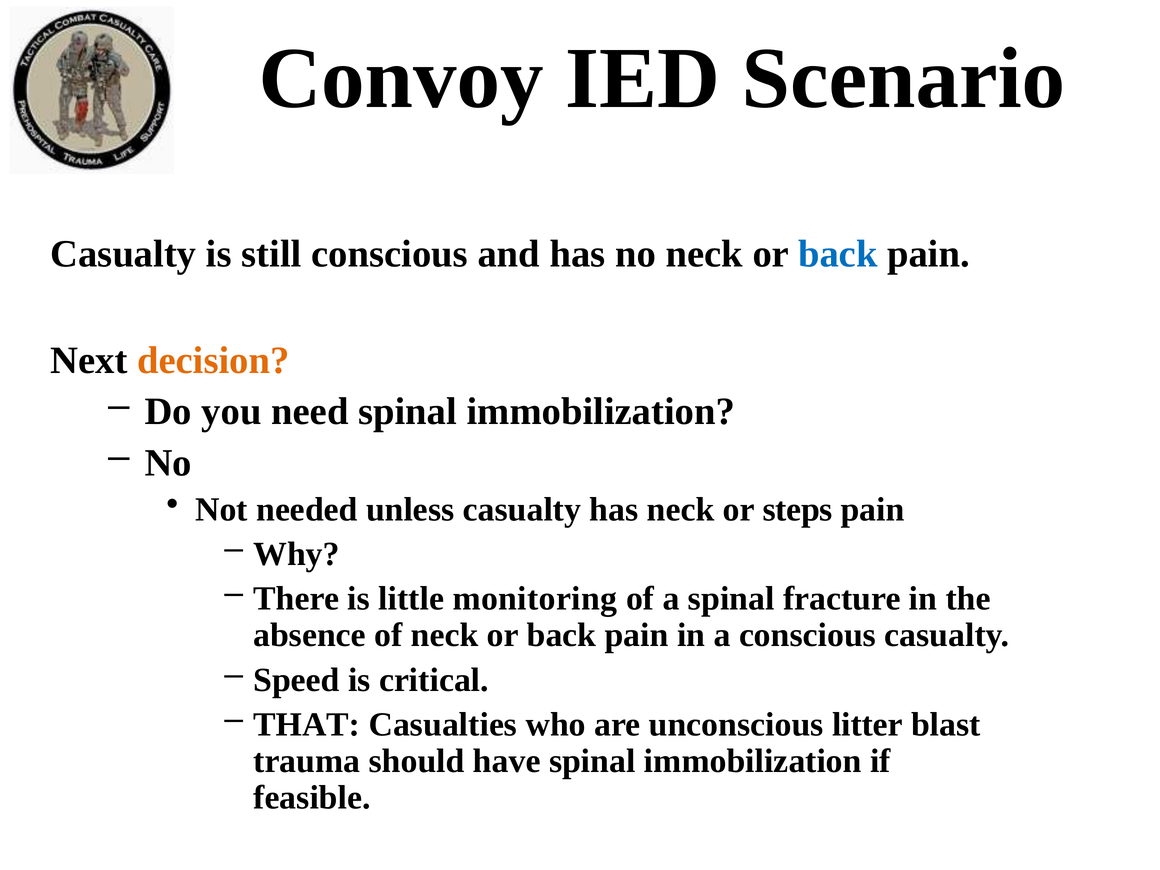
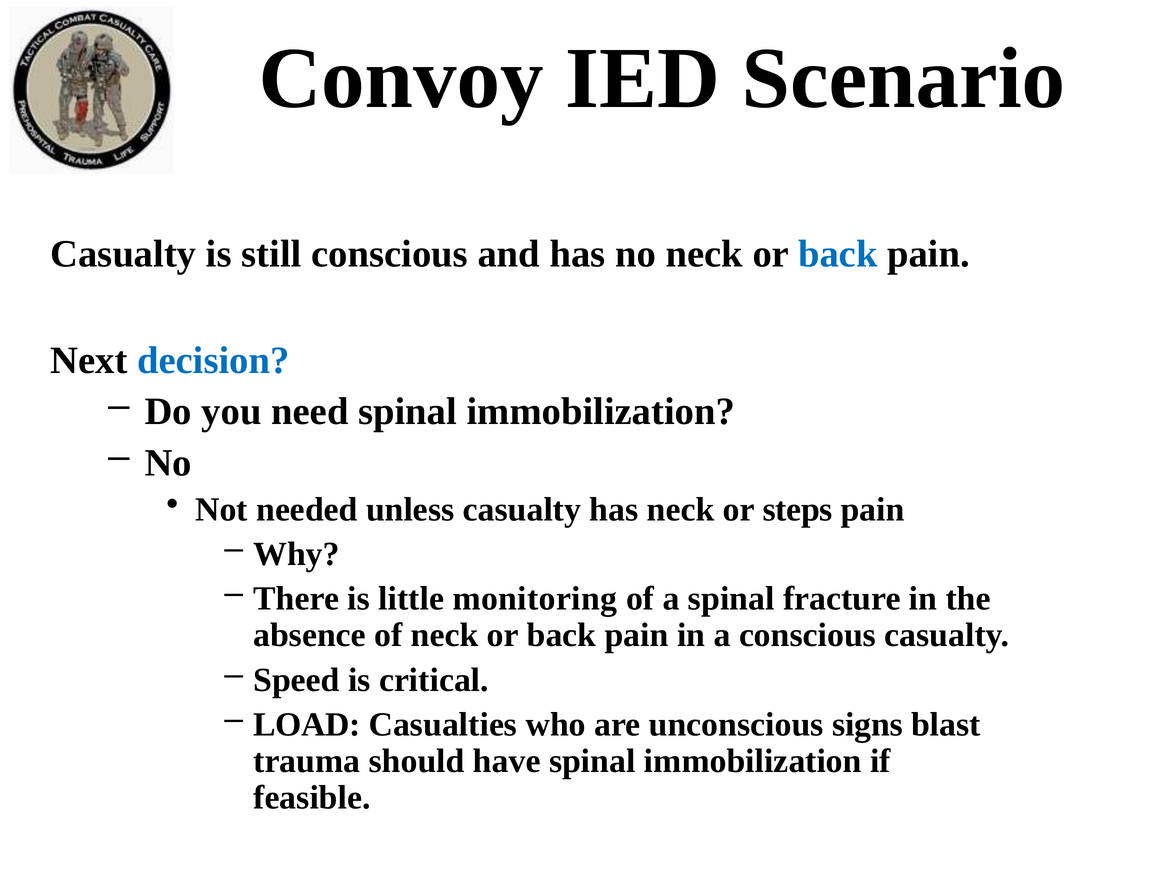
decision colour: orange -> blue (213, 361)
THAT: THAT -> LOAD (307, 725)
litter: litter -> signs (867, 725)
